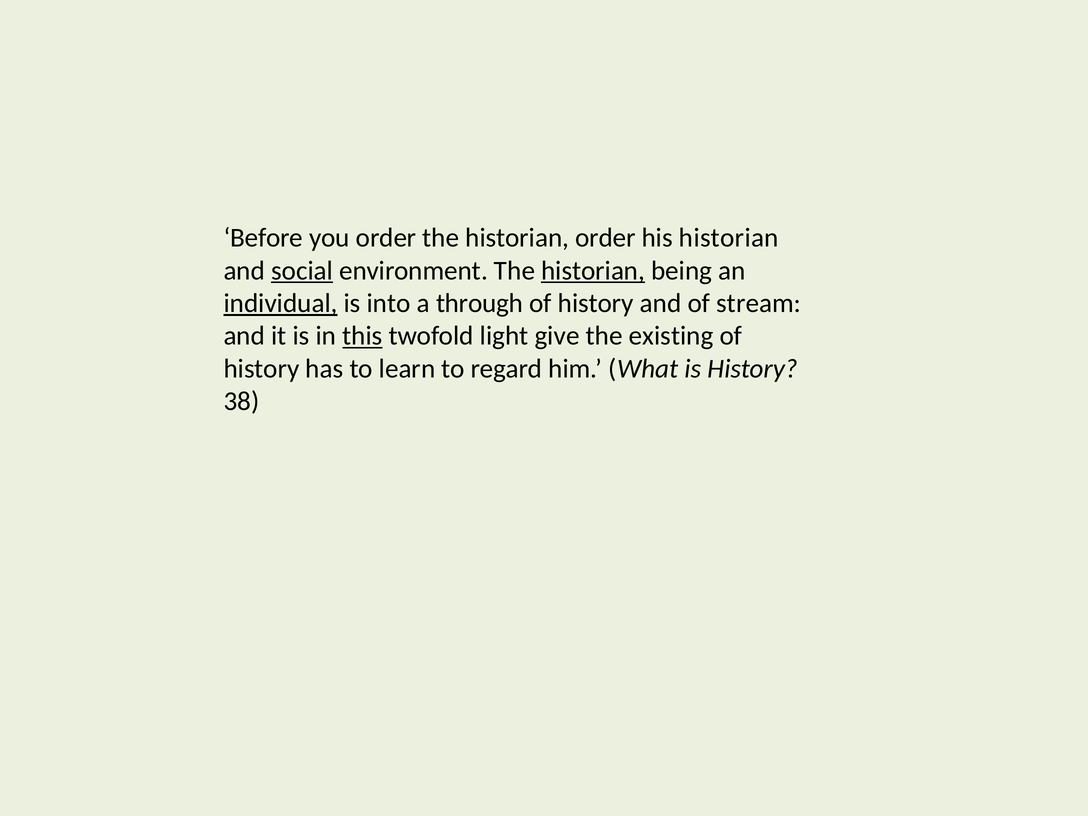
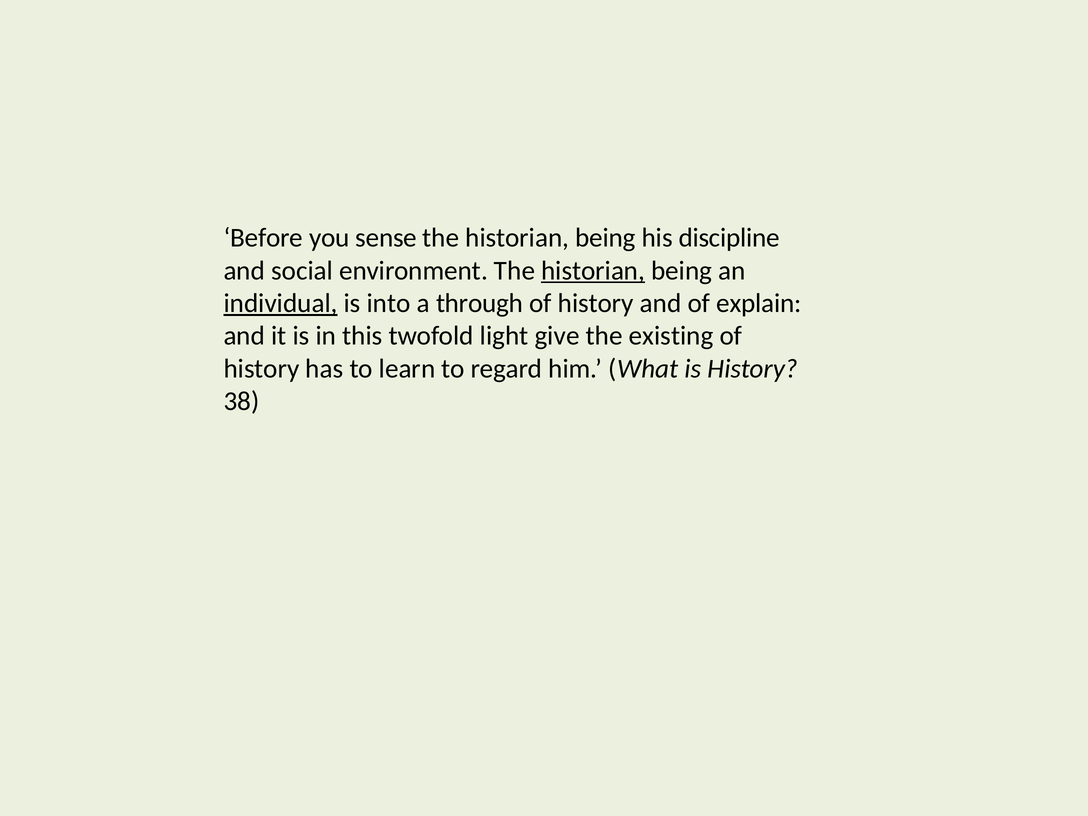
you order: order -> sense (386, 238)
order: order -> being (605, 238)
his historian: historian -> discipline (729, 238)
social underline: present -> none (302, 271)
stream: stream -> explain (759, 303)
this underline: present -> none (362, 336)
